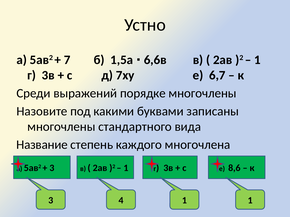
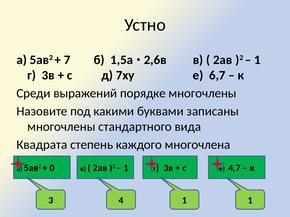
6,6в: 6,6в -> 2,6в (155, 60)
Название: Название -> Квадрата (42, 145)
3: 3 -> 0 (52, 168)
8,6: 8,6 -> 4,7 (234, 168)
